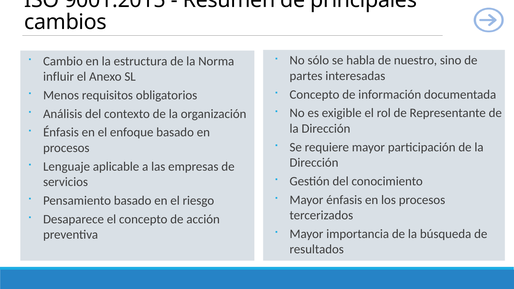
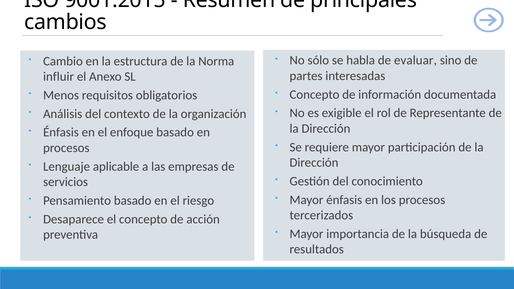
nuestro: nuestro -> evaluar (415, 60)
